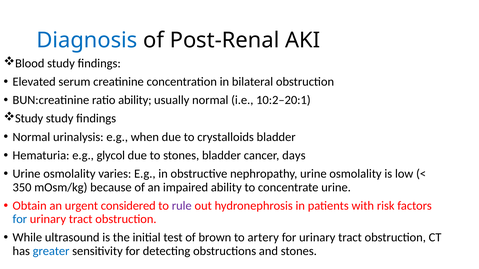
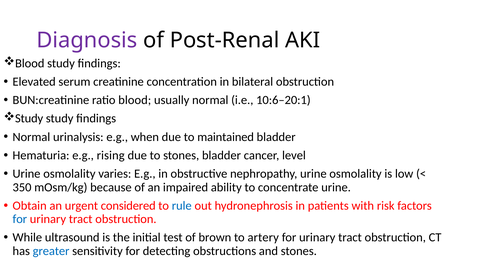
Diagnosis colour: blue -> purple (87, 40)
ratio ability: ability -> blood (135, 100)
10:2–20:1: 10:2–20:1 -> 10:6–20:1 (283, 100)
crystalloids: crystalloids -> maintained (226, 137)
glycol: glycol -> rising (111, 156)
days: days -> level (294, 156)
rule colour: purple -> blue (182, 206)
